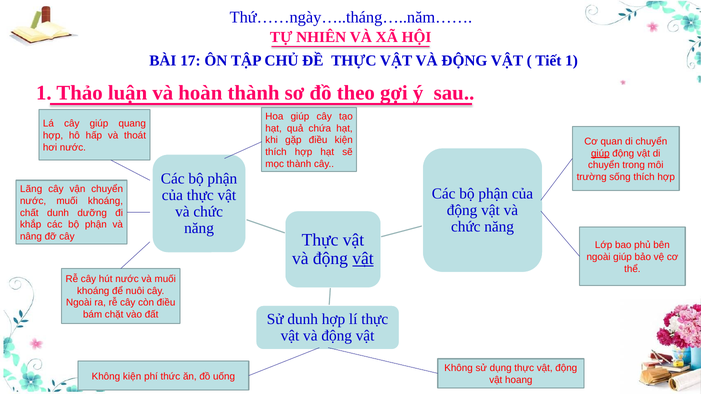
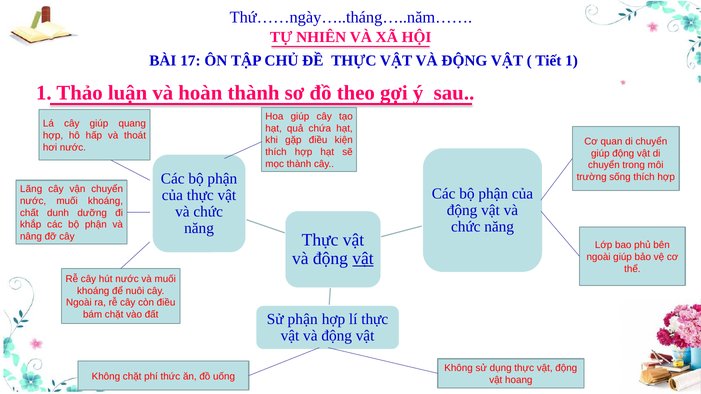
giúp underline: present -> none (600, 153)
Sử dunh: dunh -> phận (303, 319)
Không kiện: kiện -> chặt (132, 376)
